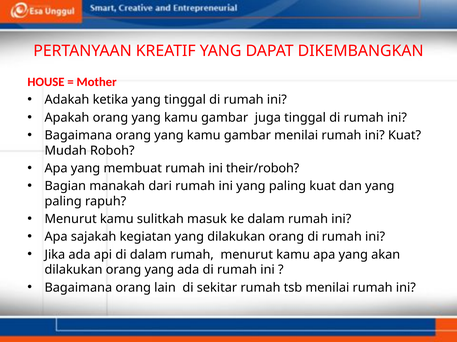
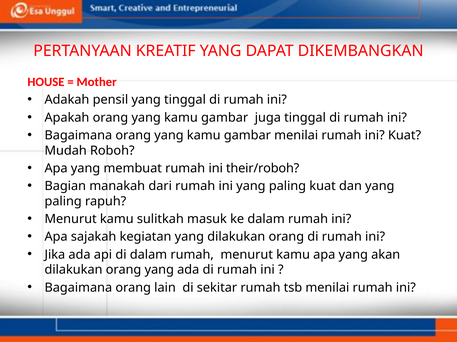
ketika: ketika -> pensil (110, 100)
